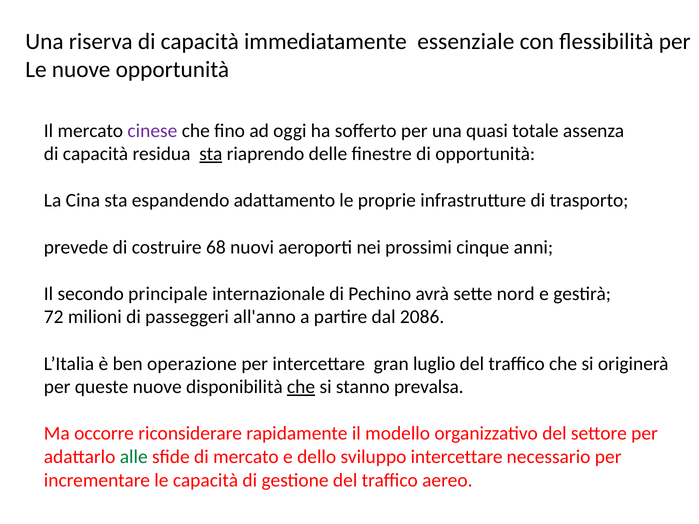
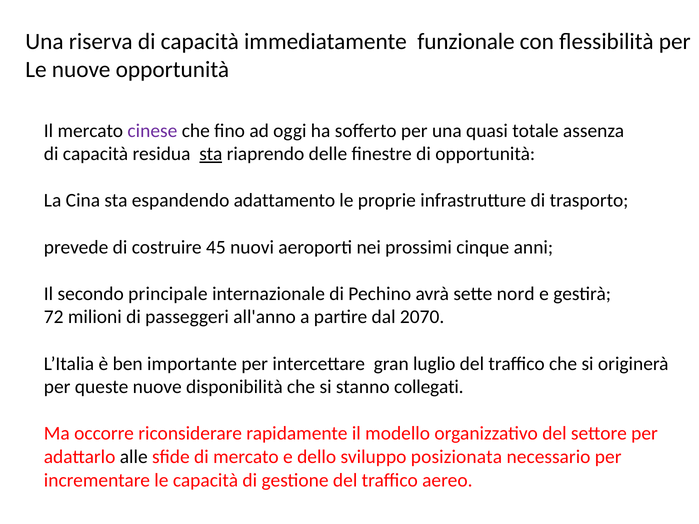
essenziale: essenziale -> funzionale (466, 42)
68: 68 -> 45 (216, 247)
2086: 2086 -> 2070 (422, 317)
operazione: operazione -> importante (192, 364)
che underline: present -> none (301, 387)
prevalsa: prevalsa -> collegati (429, 387)
alle colour: green -> black (134, 457)
sviluppo intercettare: intercettare -> posizionata (456, 457)
